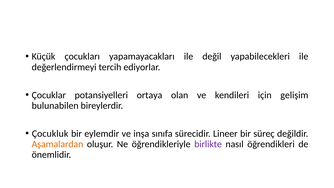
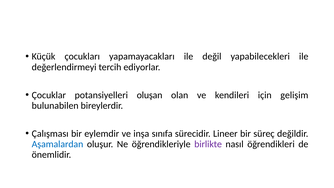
ortaya: ortaya -> oluşan (150, 95)
Çocukluk: Çocukluk -> Çalışması (50, 134)
Aşamalardan colour: orange -> blue (57, 144)
